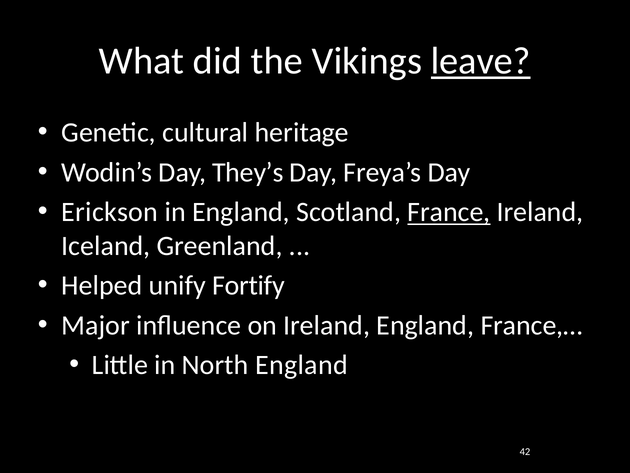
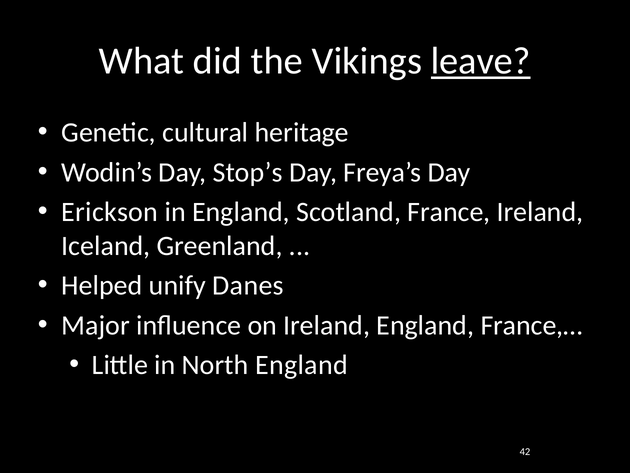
They’s: They’s -> Stop’s (248, 172)
France underline: present -> none (449, 212)
Fortify: Fortify -> Danes (248, 285)
